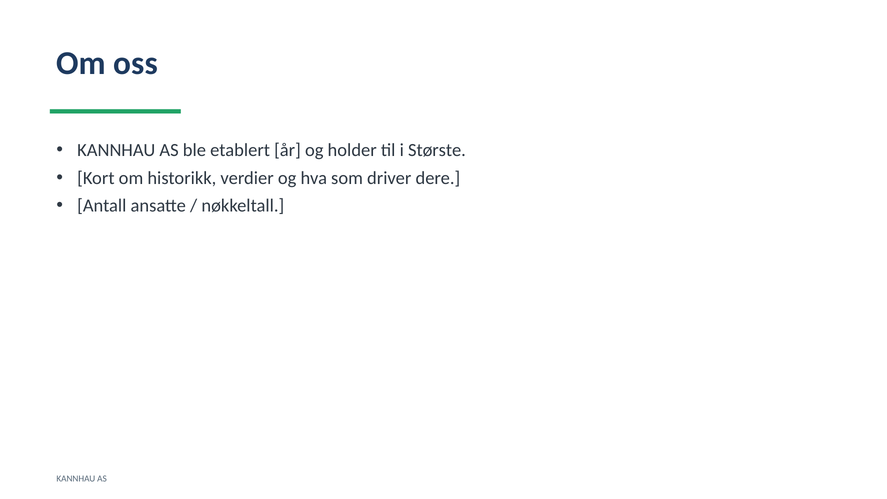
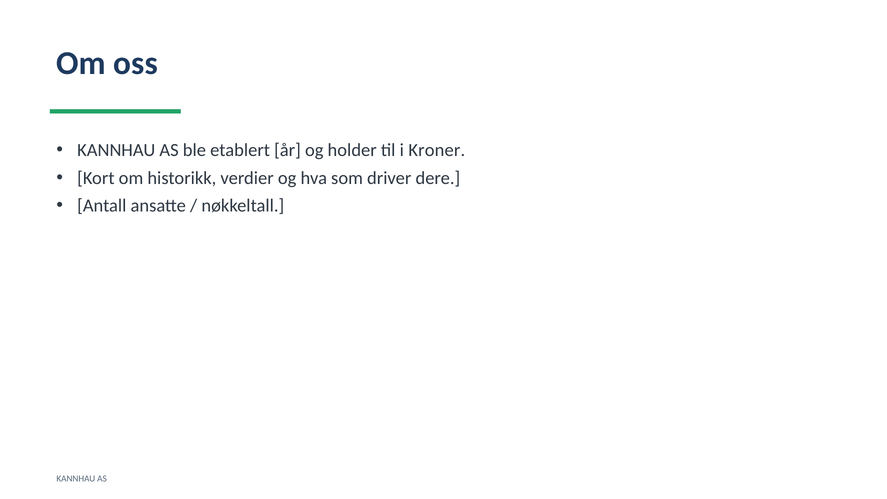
Største: Største -> Kroner (437, 150)
